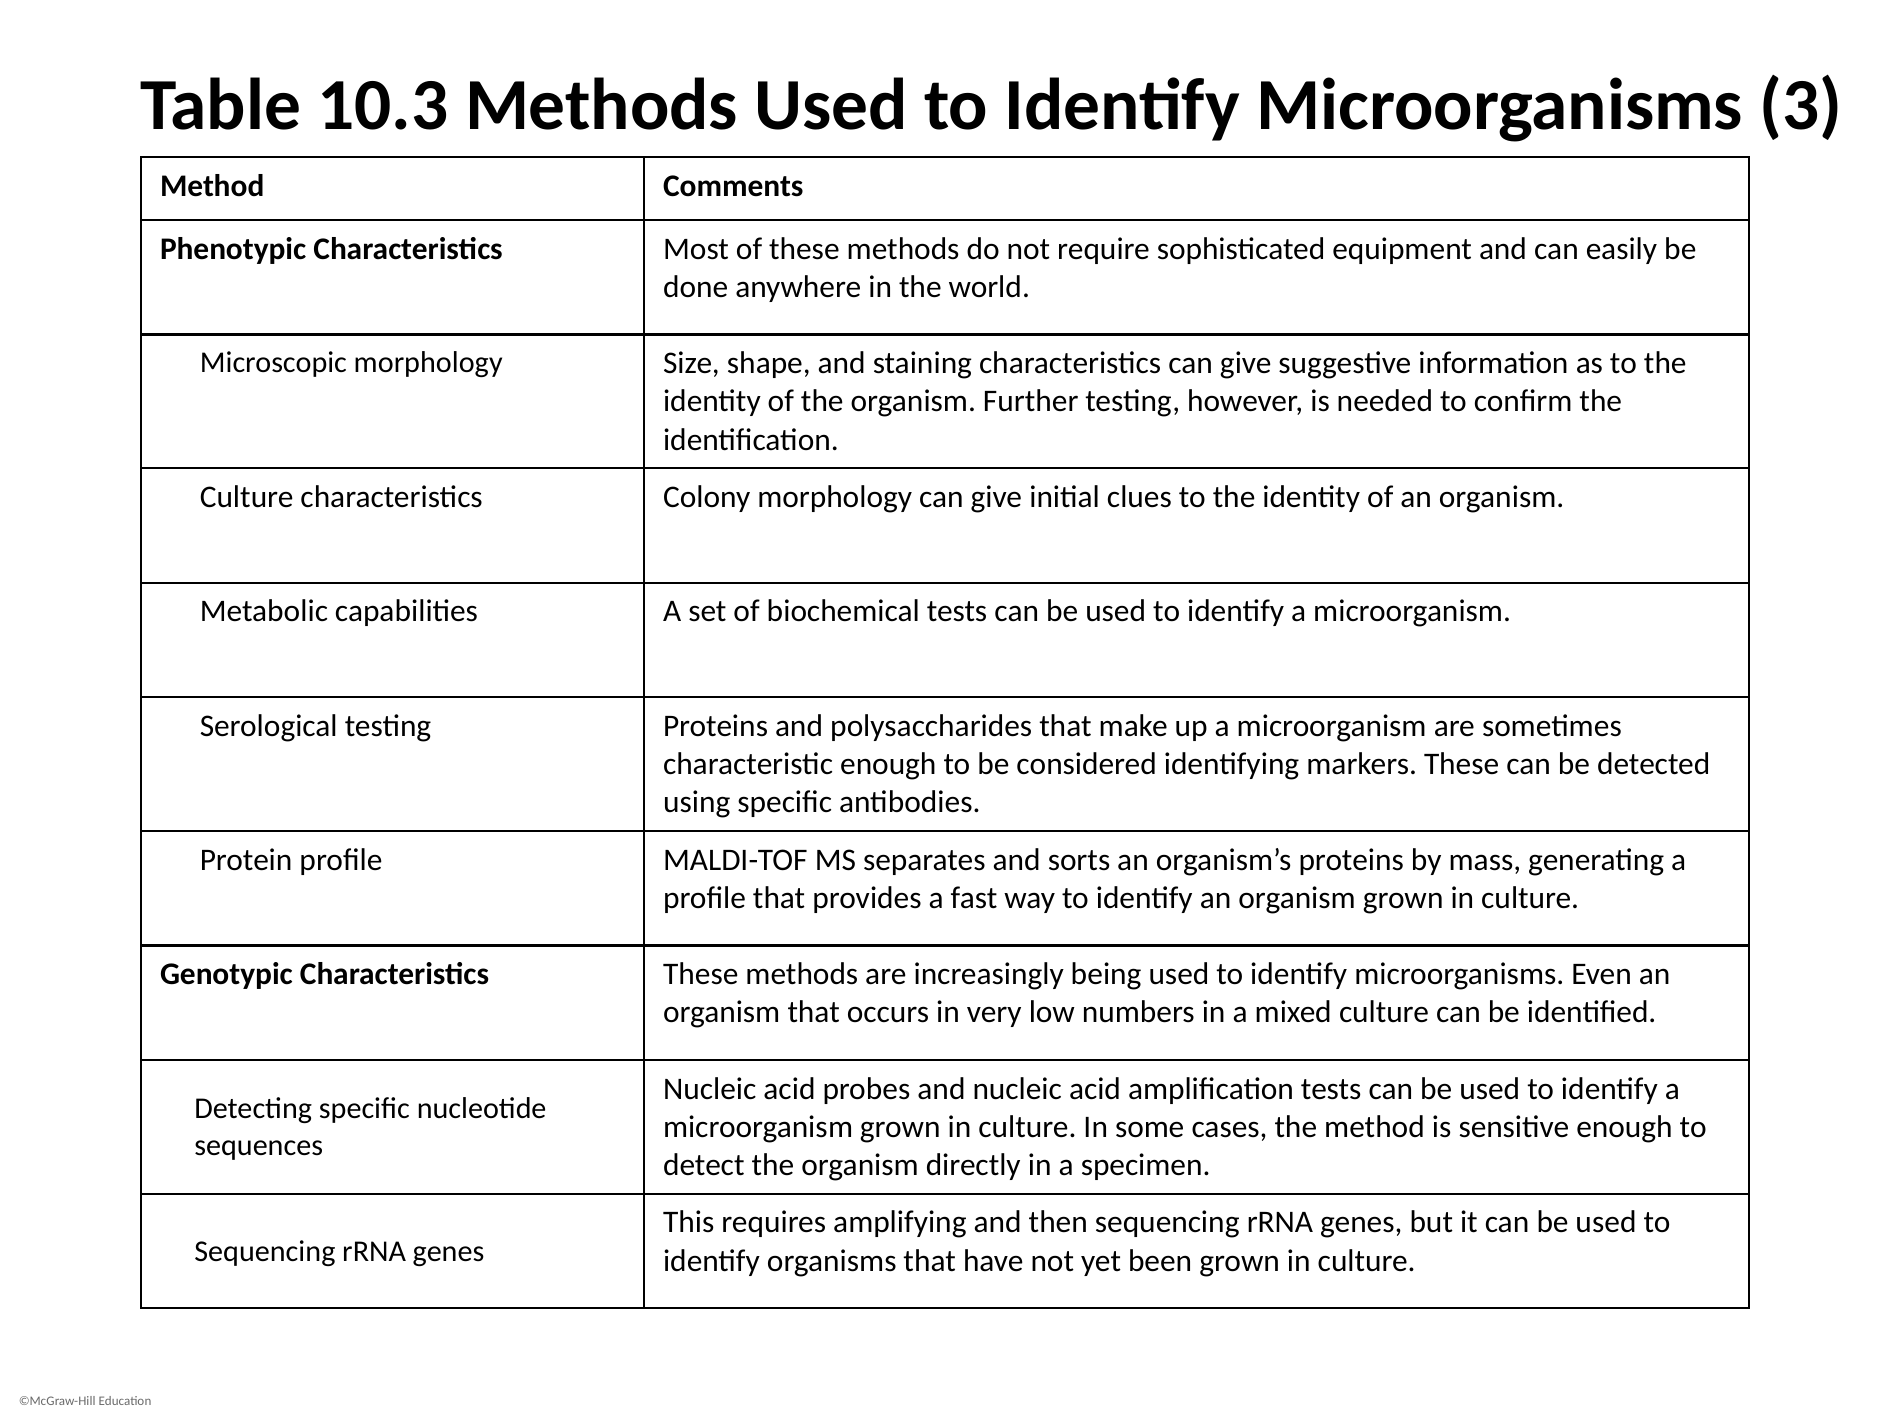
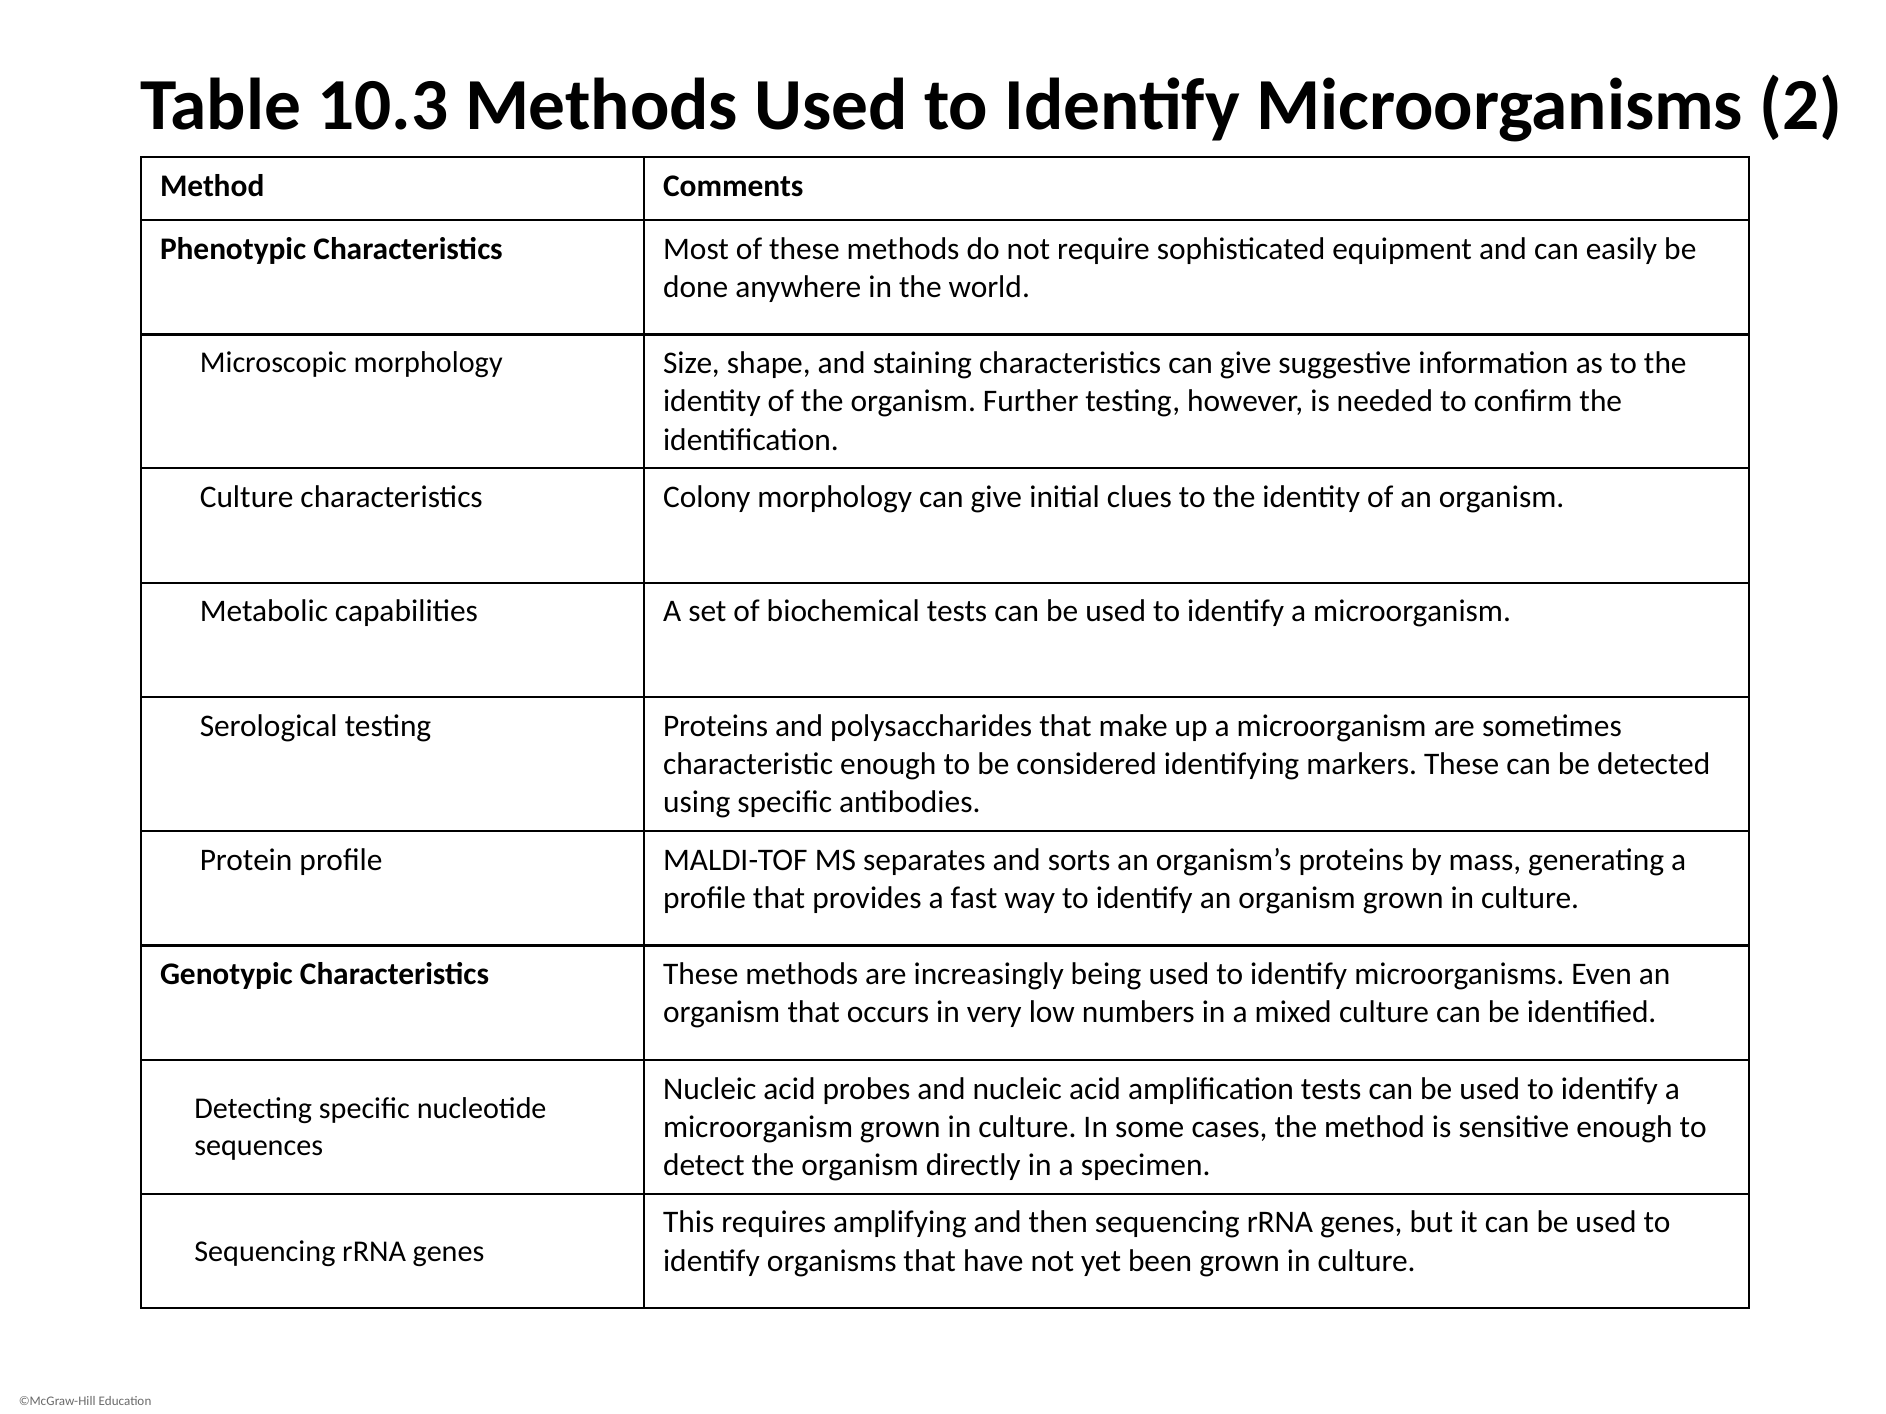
3: 3 -> 2 (1801, 106)
